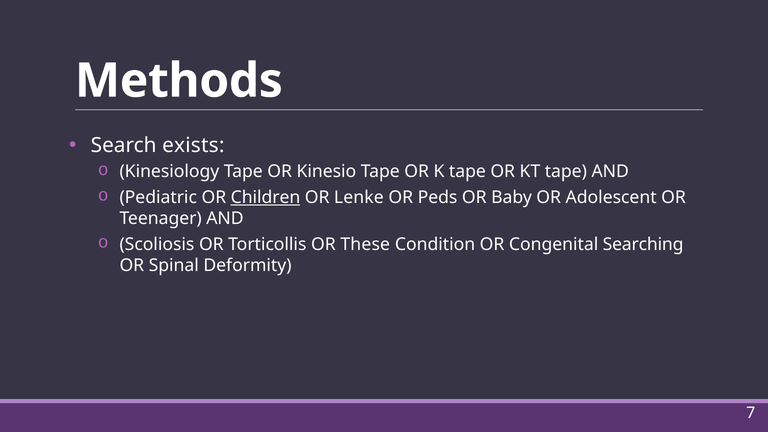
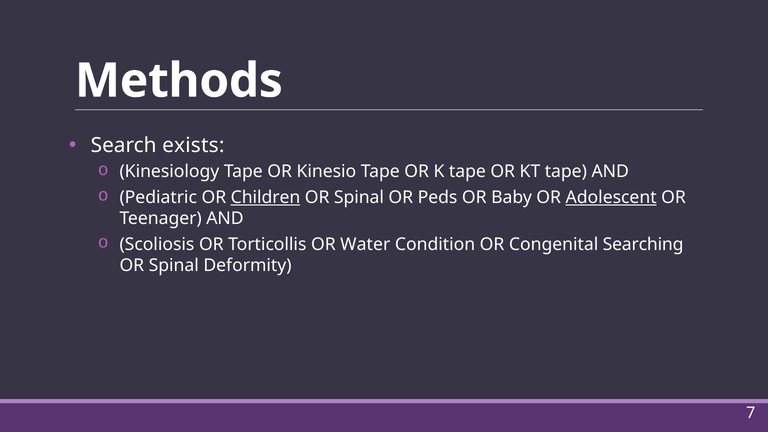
Lenke: Lenke -> Spinal (359, 198)
Adolescent underline: none -> present (611, 198)
These: These -> Water (365, 245)
